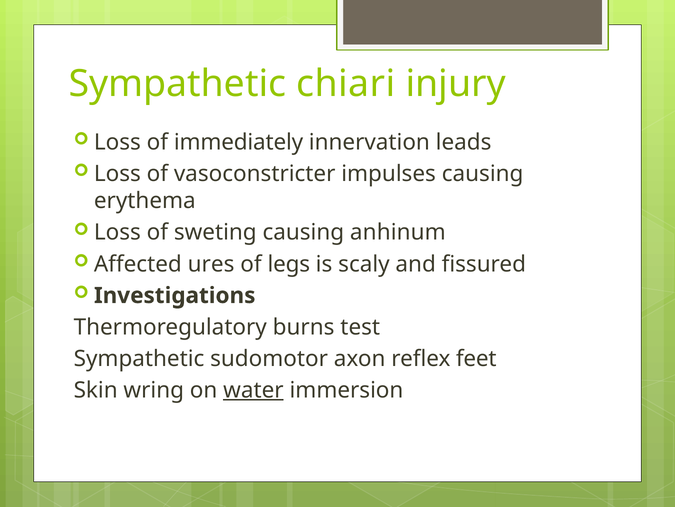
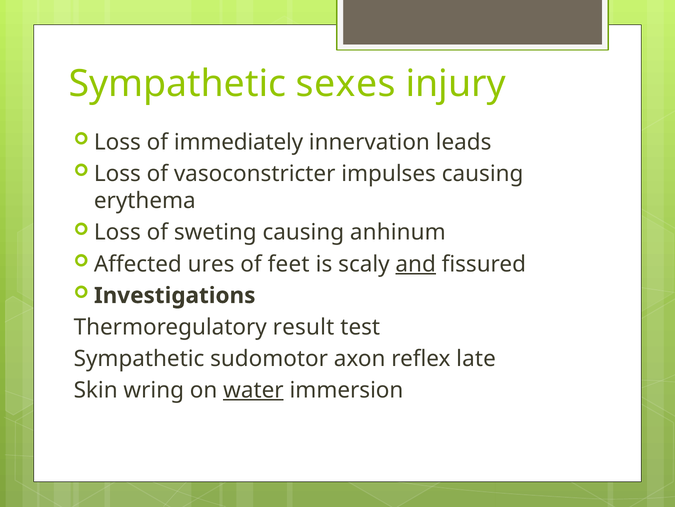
chiari: chiari -> sexes (346, 84)
legs: legs -> feet (289, 264)
and underline: none -> present (416, 264)
burns: burns -> result (303, 327)
feet: feet -> late (476, 358)
